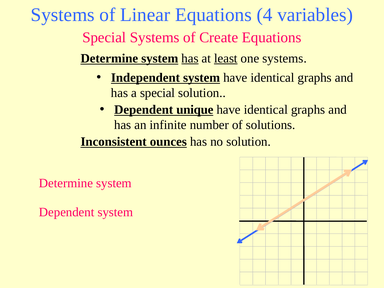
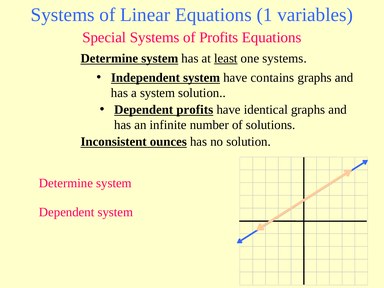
4: 4 -> 1 (265, 15)
of Create: Create -> Profits (219, 37)
has underline: present -> none (190, 58)
system have identical: identical -> contains (272, 78)
a special: special -> system (158, 93)
Dependent unique: unique -> profits (195, 110)
